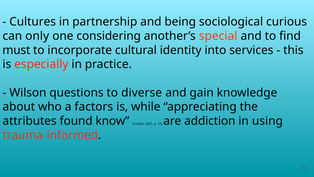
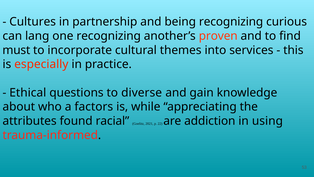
being sociological: sociological -> recognizing (231, 22)
only: only -> lang (37, 36)
one considering: considering -> recognizing (109, 36)
special: special -> proven (218, 36)
identity: identity -> themes (181, 50)
Wilson: Wilson -> Ethical (28, 92)
know: know -> racial (112, 121)
